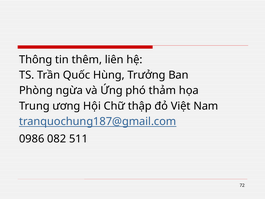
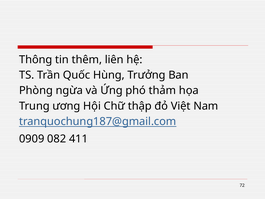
0986: 0986 -> 0909 (32, 139)
511: 511 -> 411 (78, 139)
